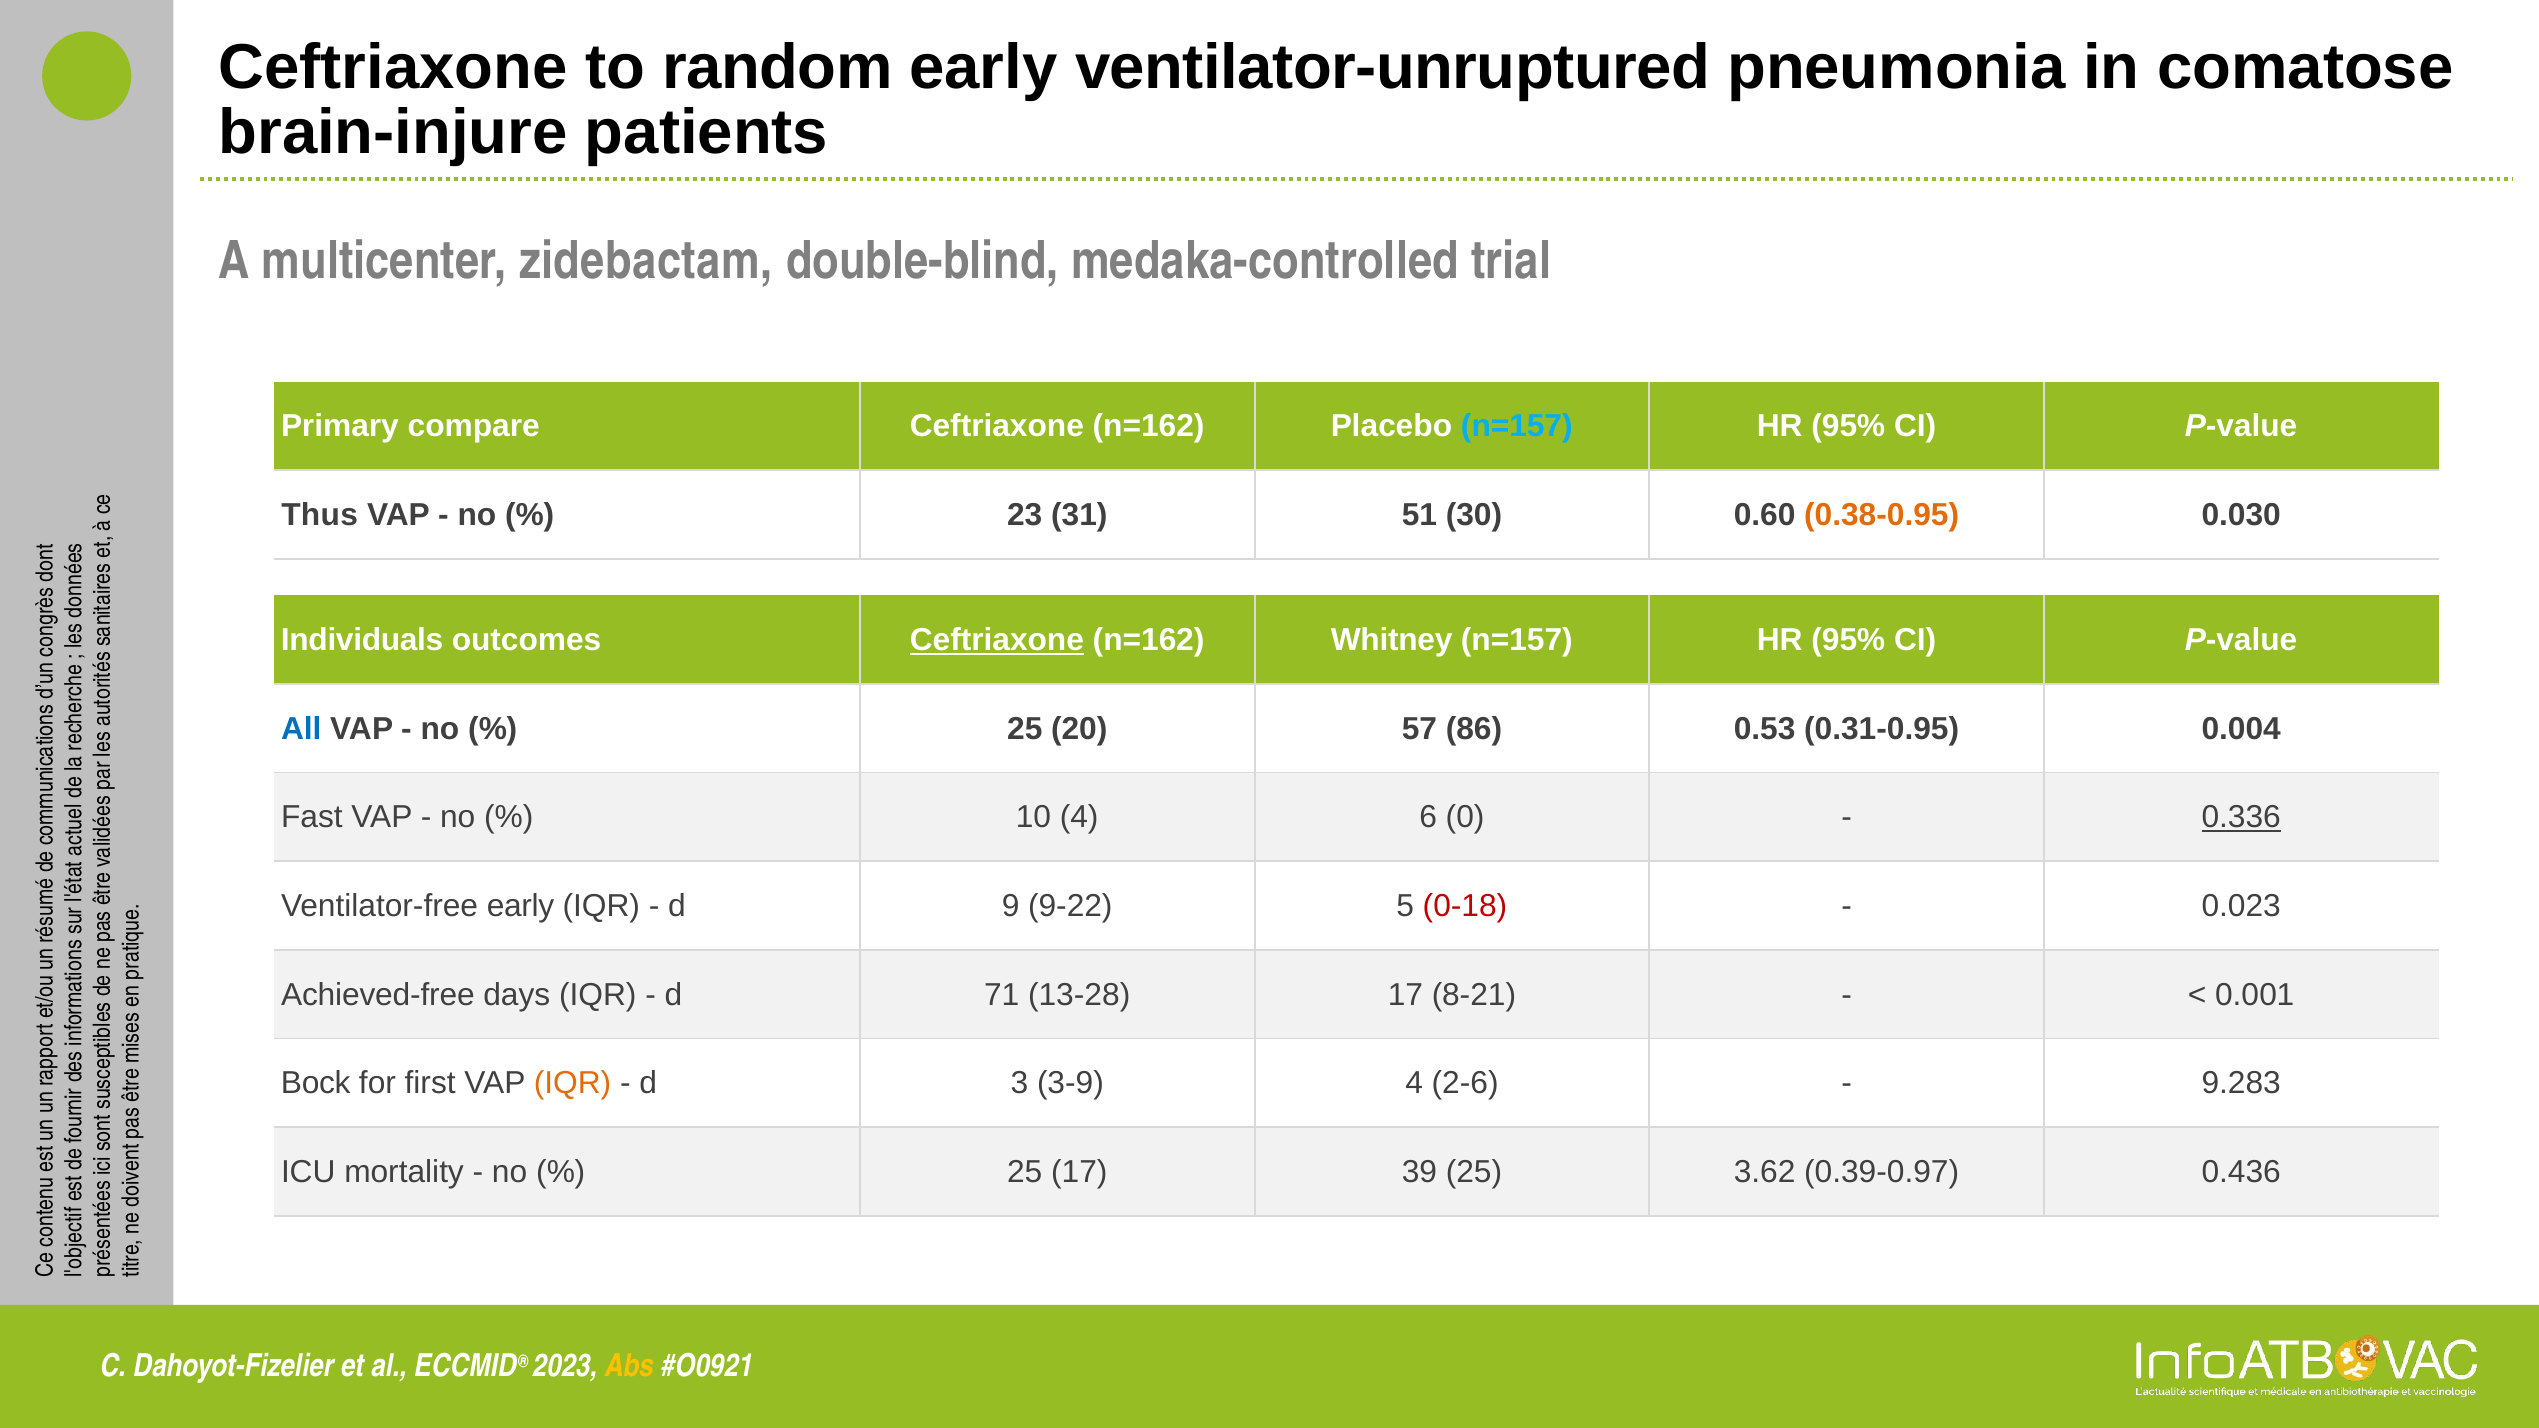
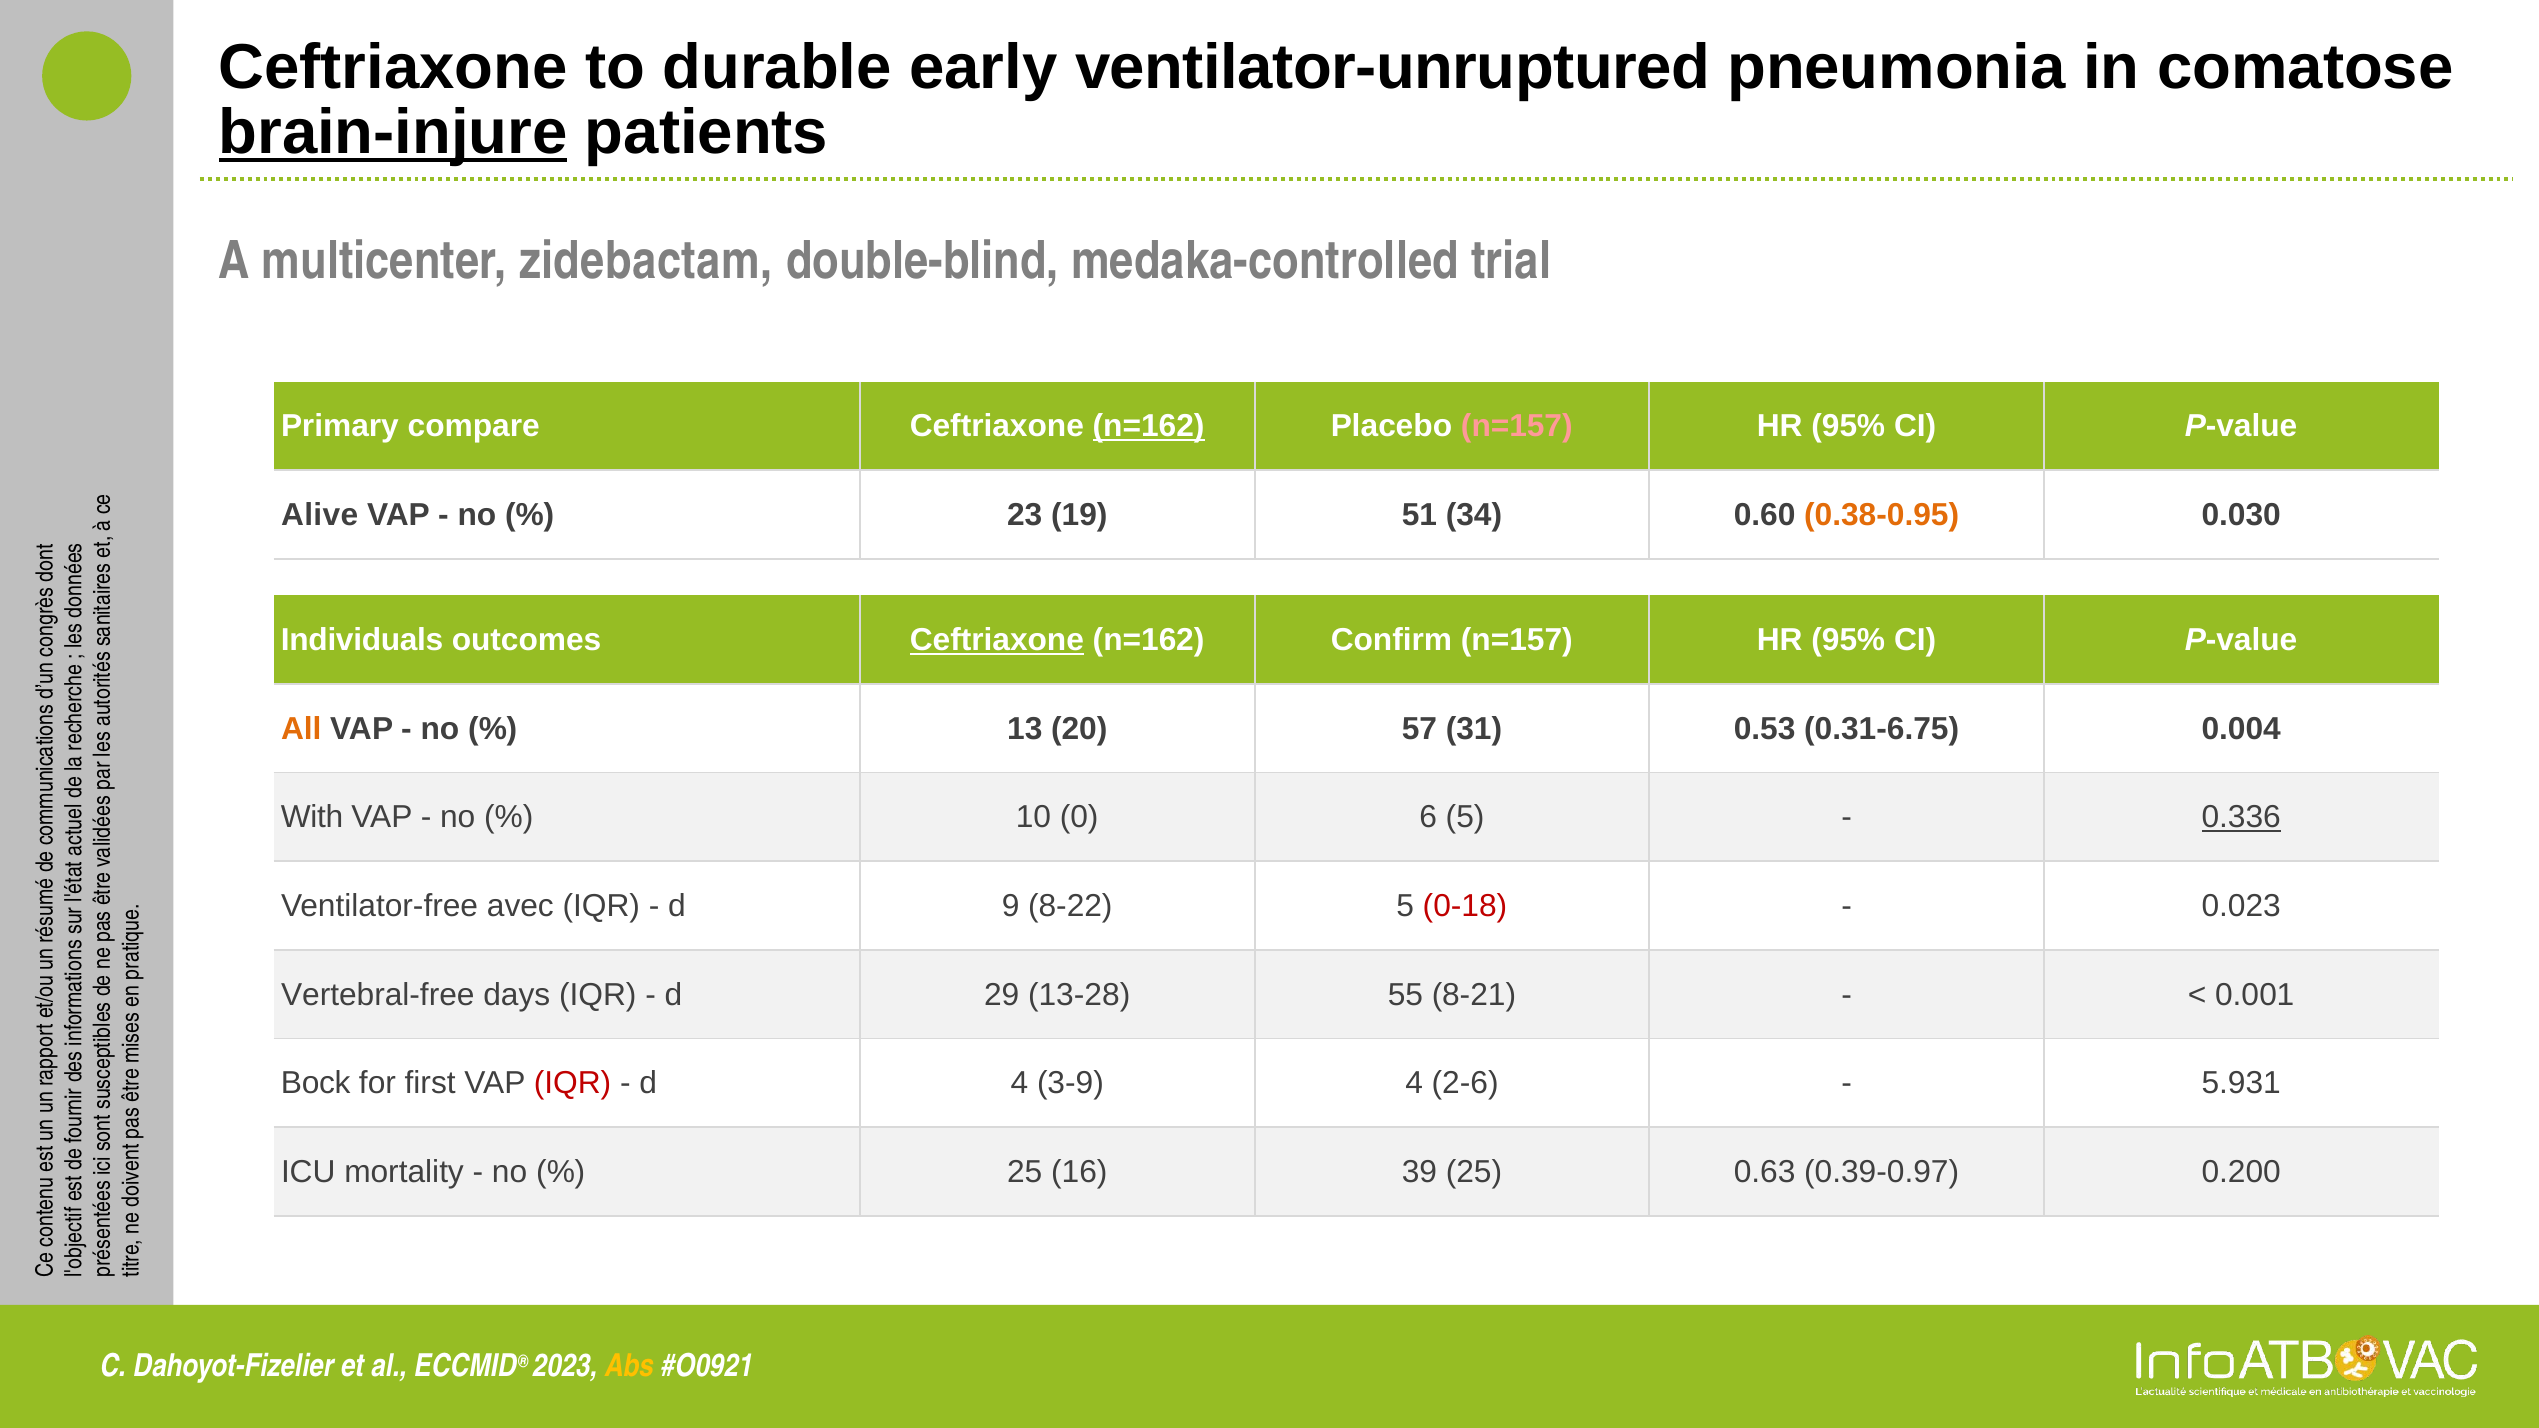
random: random -> durable (777, 68)
brain-injure underline: none -> present (393, 132)
n=162 underline: none -> present (1149, 427)
n=157 colour: light blue -> pink (1517, 427)
Thus: Thus -> Alive (320, 515)
31: 31 -> 19 (1079, 515)
30: 30 -> 34 (1474, 515)
Whitney: Whitney -> Confirm (1391, 640)
All colour: blue -> orange (301, 729)
25: 25 -> 13 (1025, 729)
86: 86 -> 31 (1474, 729)
0.31-0.95: 0.31-0.95 -> 0.31-6.75 (1882, 729)
Fast: Fast -> With (312, 818)
10 4: 4 -> 0 (1079, 818)
6 0: 0 -> 5 (1465, 818)
Ventilator-free early: early -> avec (520, 906)
9-22: 9-22 -> 8-22 (1070, 906)
Achieved-free: Achieved-free -> Vertebral-free (378, 995)
71: 71 -> 29 (1002, 995)
13-28 17: 17 -> 55 (1405, 995)
IQR colour: orange -> red (573, 1084)
d 3: 3 -> 4 (1020, 1084)
9.283: 9.283 -> 5.931 (2241, 1084)
25 17: 17 -> 16 (1079, 1172)
3.62: 3.62 -> 0.63 (1765, 1172)
0.436: 0.436 -> 0.200 (2241, 1172)
